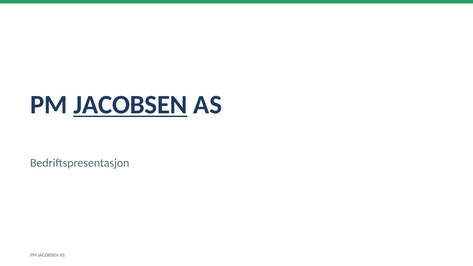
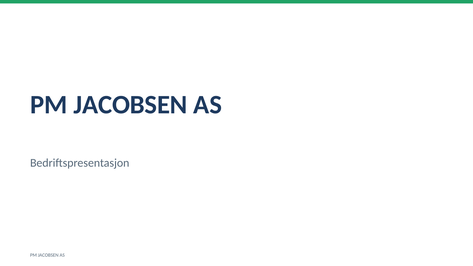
JACOBSEN underline: present -> none (130, 105)
